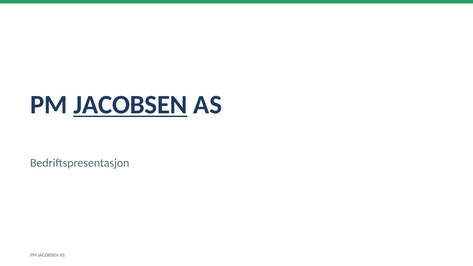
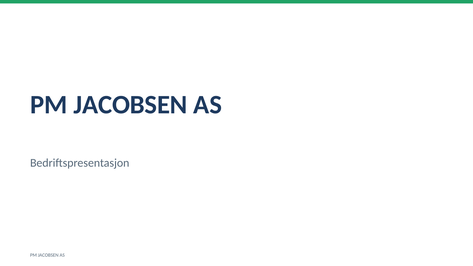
JACOBSEN underline: present -> none (130, 105)
